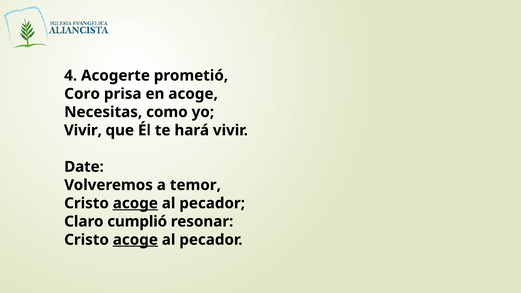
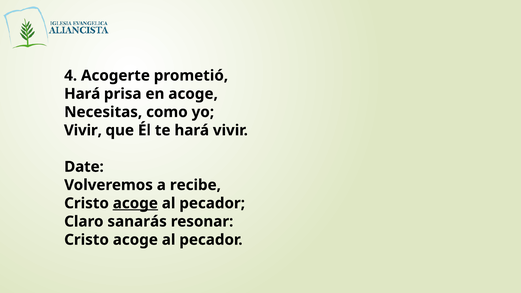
Coro: Coro -> Hará (82, 94)
temor: temor -> recibe (195, 185)
cumplió: cumplió -> sanarás (137, 222)
acoge underline: present -> none (135, 240)
